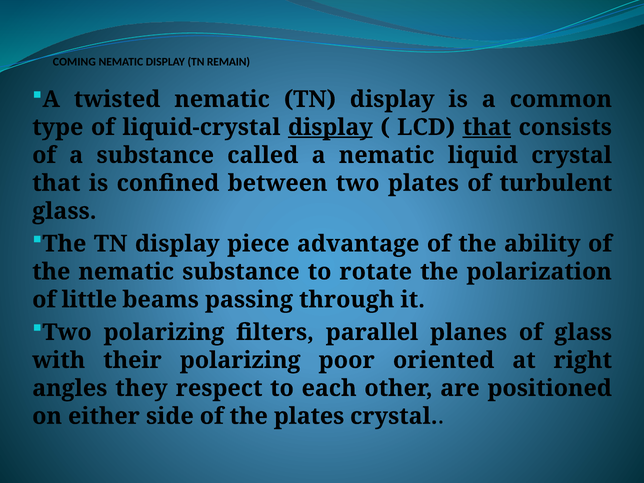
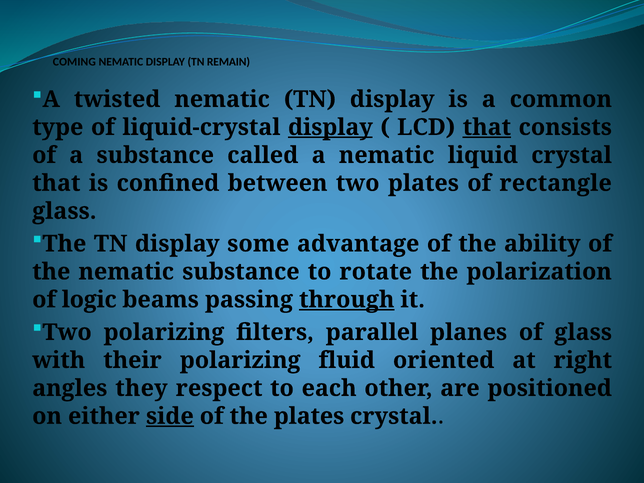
turbulent: turbulent -> rectangle (556, 183)
piece: piece -> some (258, 244)
little: little -> logic (89, 300)
through underline: none -> present (347, 300)
poor: poor -> fluid (347, 360)
side underline: none -> present (170, 416)
